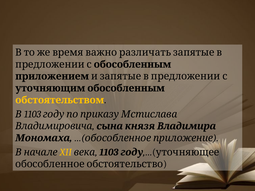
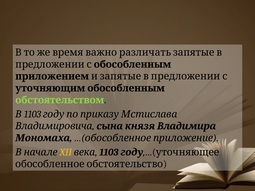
обстоятельством colour: yellow -> light green (60, 100)
